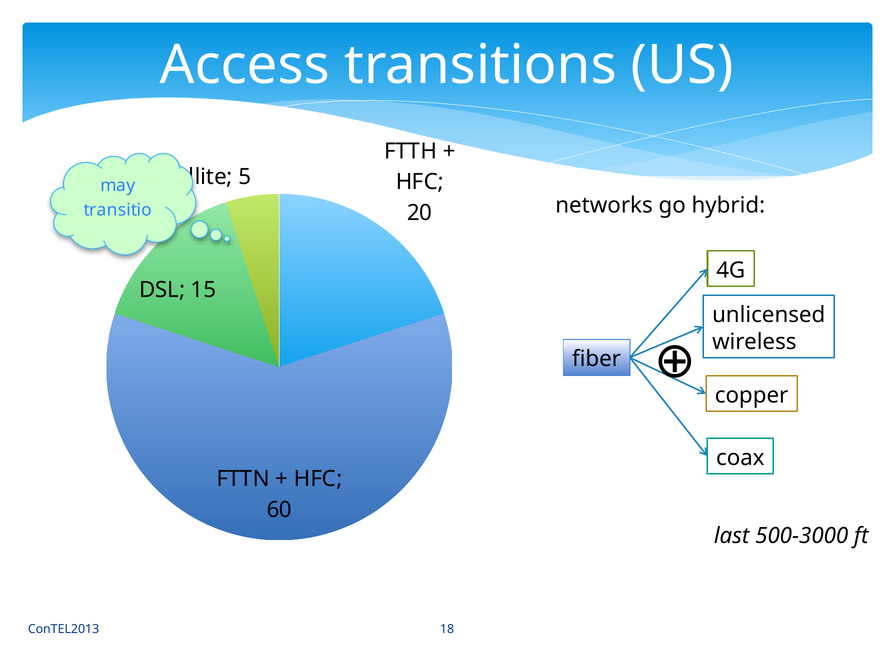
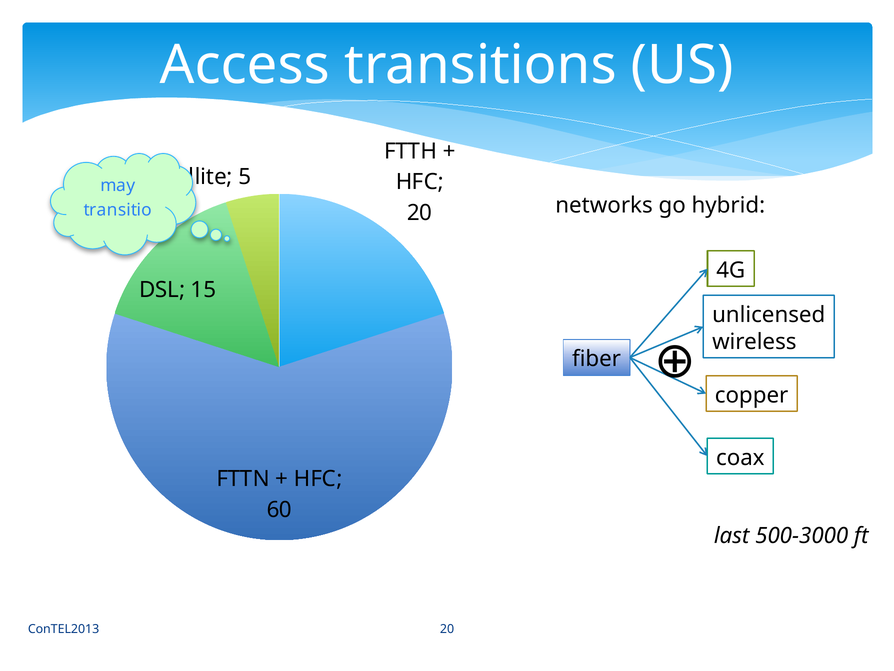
ConTEL2013 18: 18 -> 20 (447, 629)
